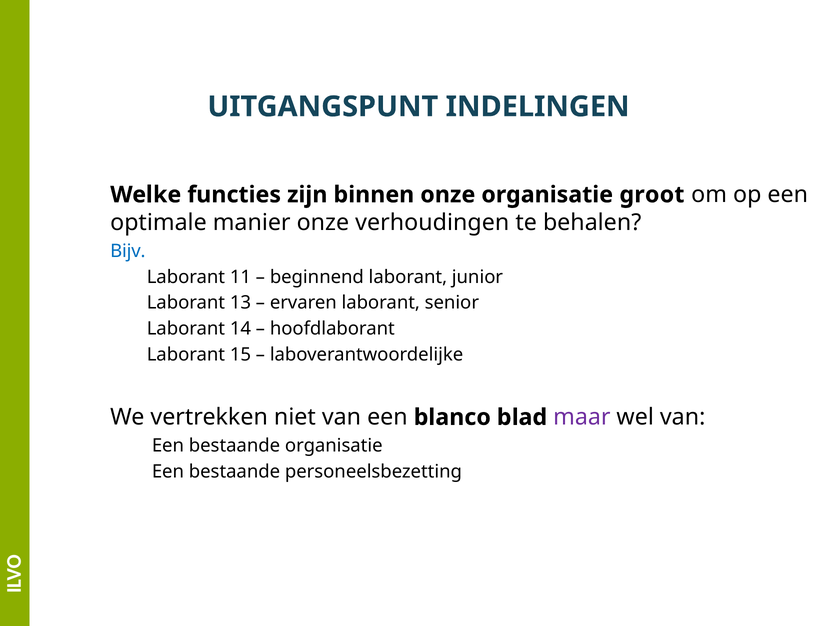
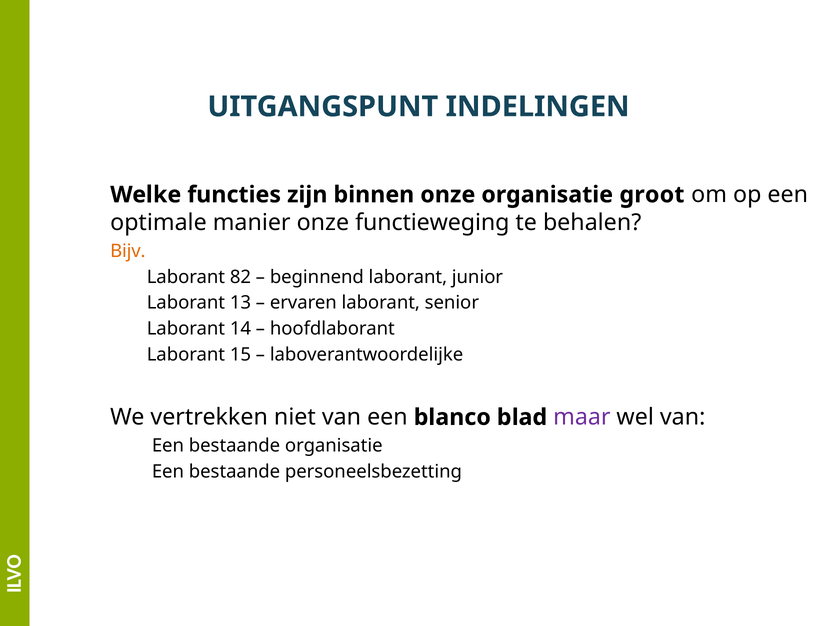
verhoudingen: verhoudingen -> functieweging (432, 223)
Bijv colour: blue -> orange (128, 251)
11: 11 -> 82 (240, 277)
